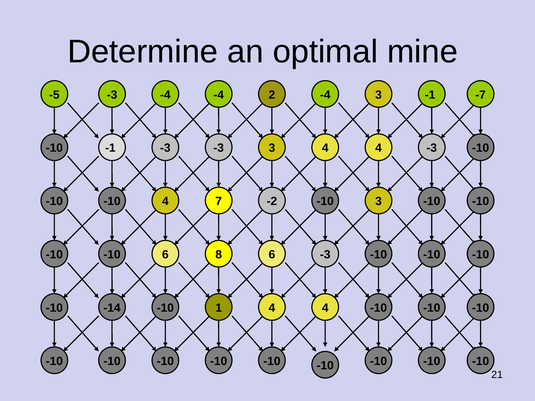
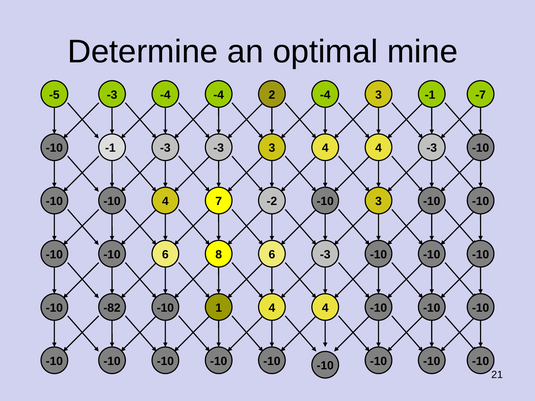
-14: -14 -> -82 (112, 308)
